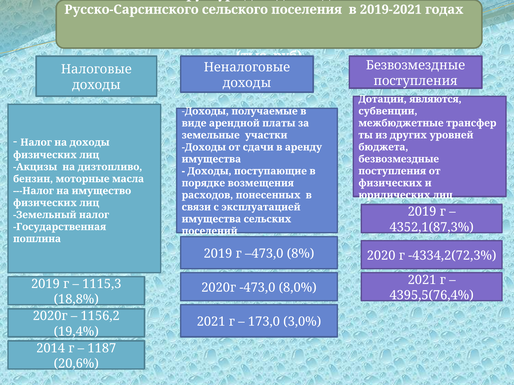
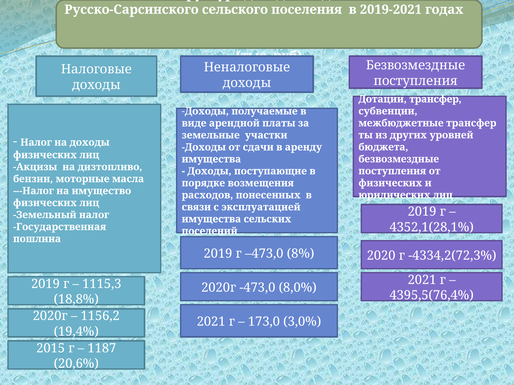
Дотации являются: являются -> трансфер (435, 99)
4352,1(87,3%: 4352,1(87,3% -> 4352,1(28,1% (432, 227)
2014: 2014 -> 2015 (51, 349)
